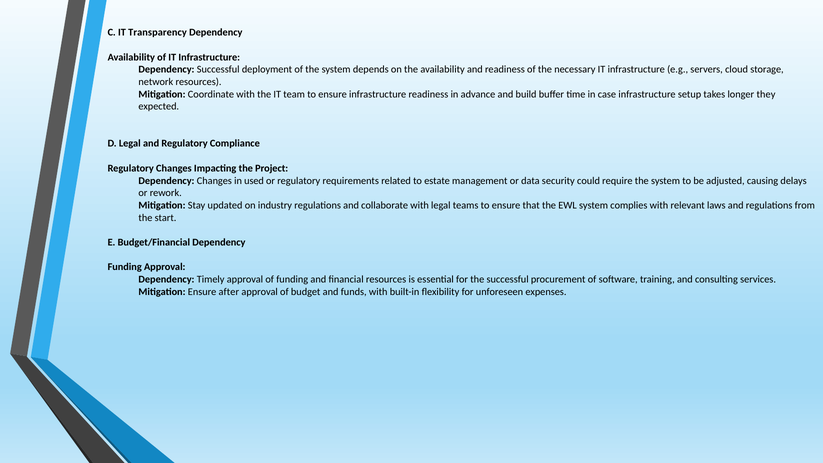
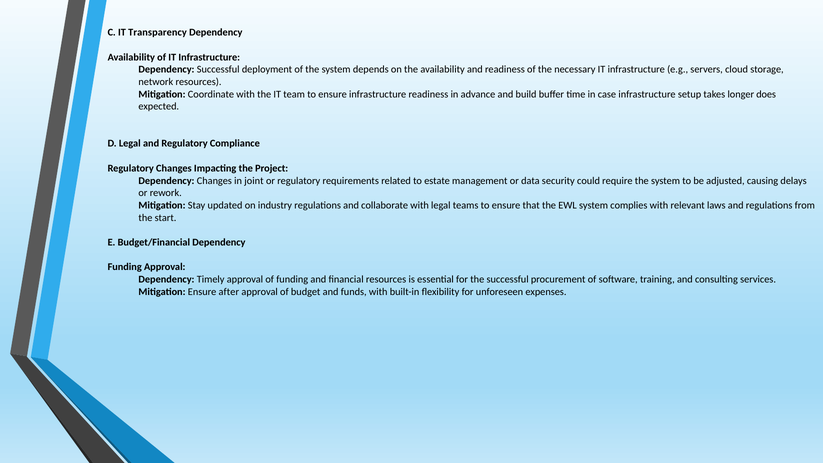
they: they -> does (766, 94)
used: used -> joint (254, 181)
